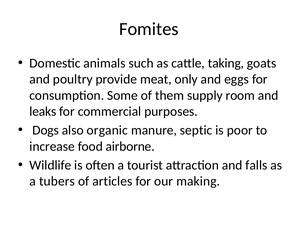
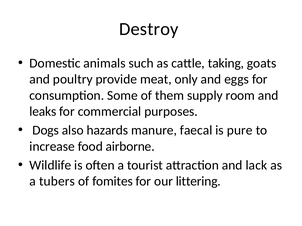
Fomites: Fomites -> Destroy (149, 29)
organic: organic -> hazards (107, 131)
septic: septic -> faecal (196, 131)
poor: poor -> pure (240, 131)
falls: falls -> lack (256, 165)
articles: articles -> fomites (113, 182)
making: making -> littering (198, 182)
